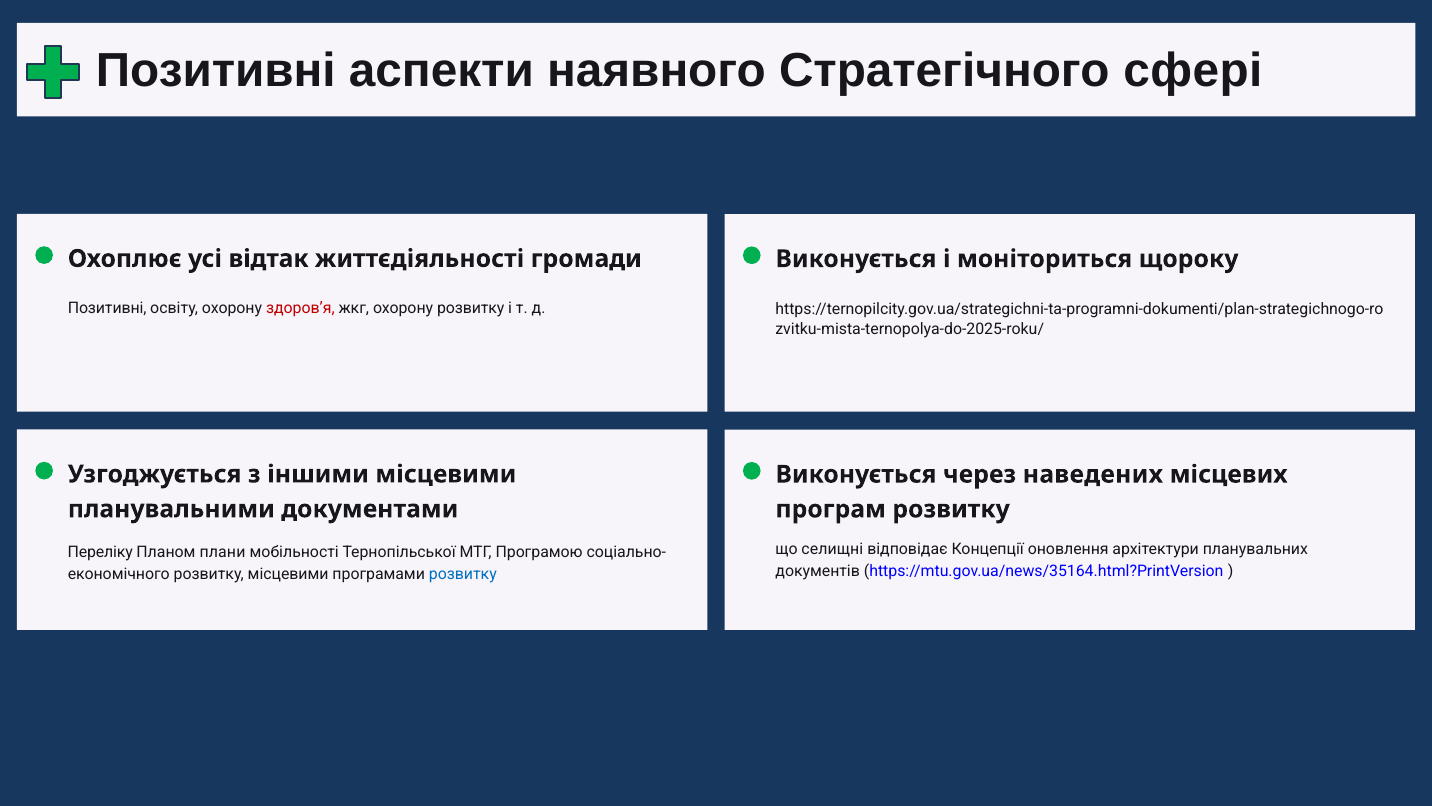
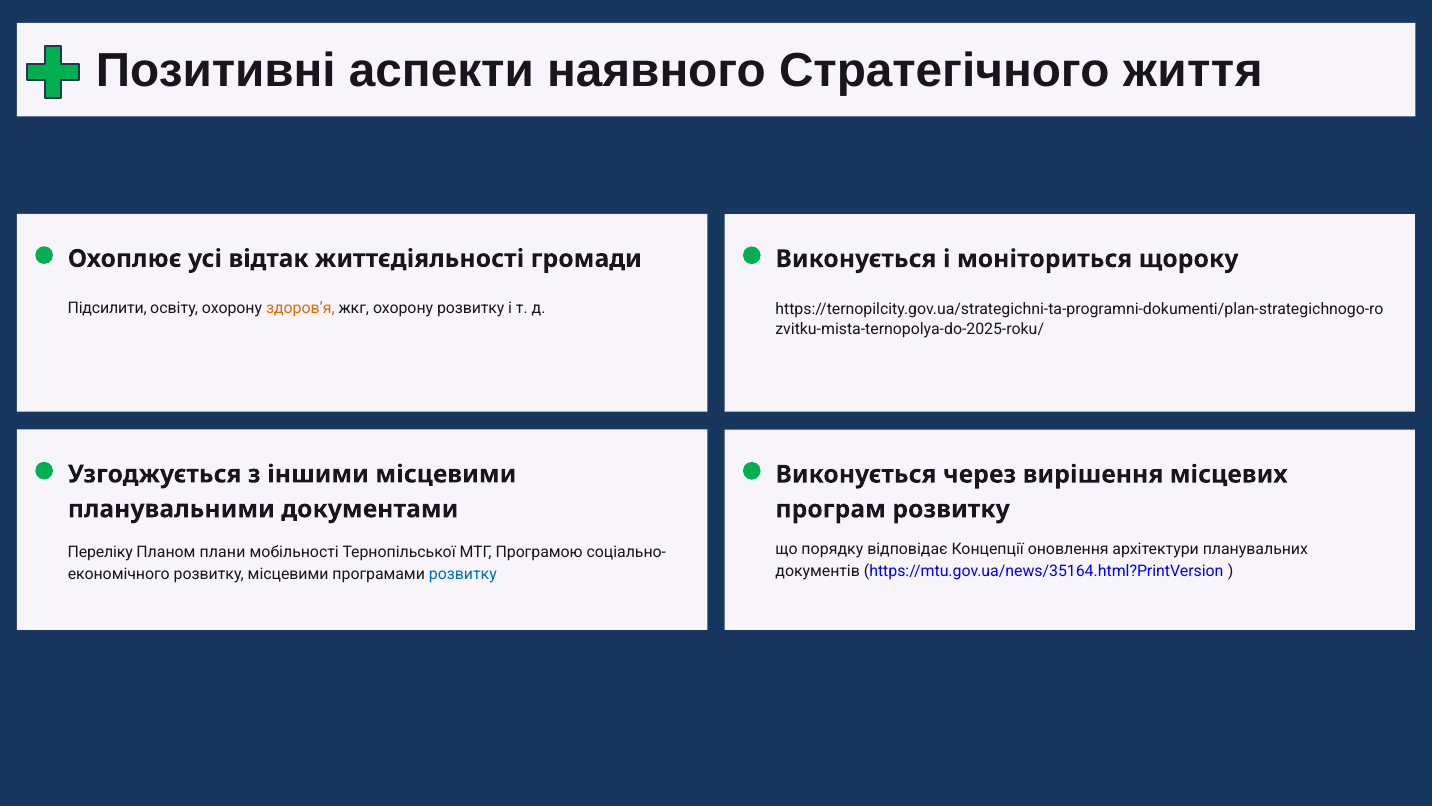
сфері: сфері -> життя (1193, 71)
Позитивні: Позитивні -> Підсилити (107, 308)
здоров’я colour: red -> orange (300, 308)
наведених: наведених -> вирішення (1093, 474)
селищні: селищні -> порядку (832, 549)
